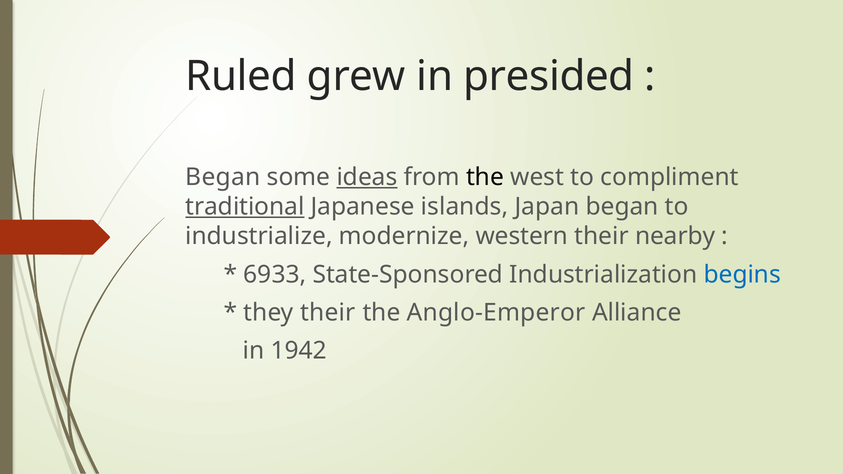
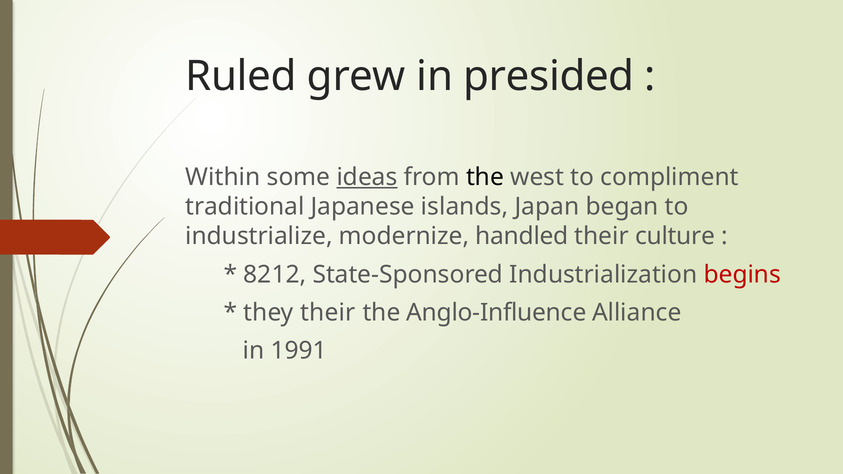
Began: Began -> Within (223, 177)
traditional underline: present -> none (245, 207)
western: western -> handled (522, 236)
nearby: nearby -> culture (675, 236)
6933: 6933 -> 8212 (275, 275)
begins colour: blue -> red (742, 275)
Anglo-Emperor: Anglo-Emperor -> Anglo-Influence (496, 313)
1942: 1942 -> 1991 (299, 351)
